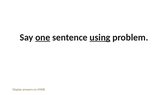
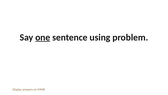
using underline: present -> none (100, 37)
